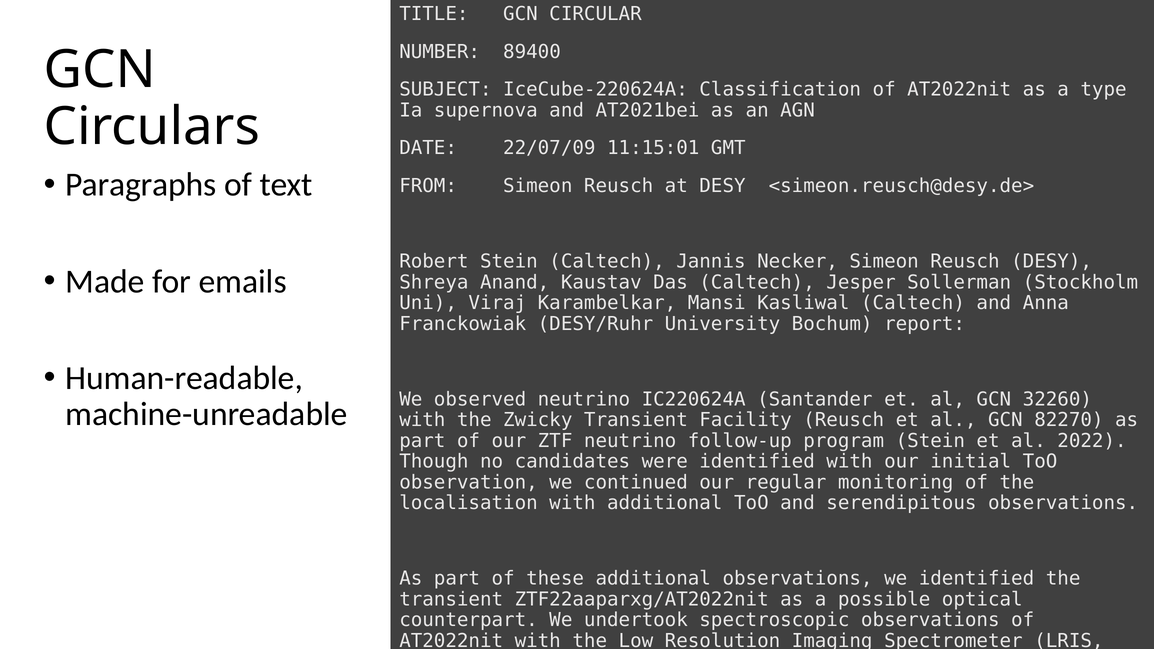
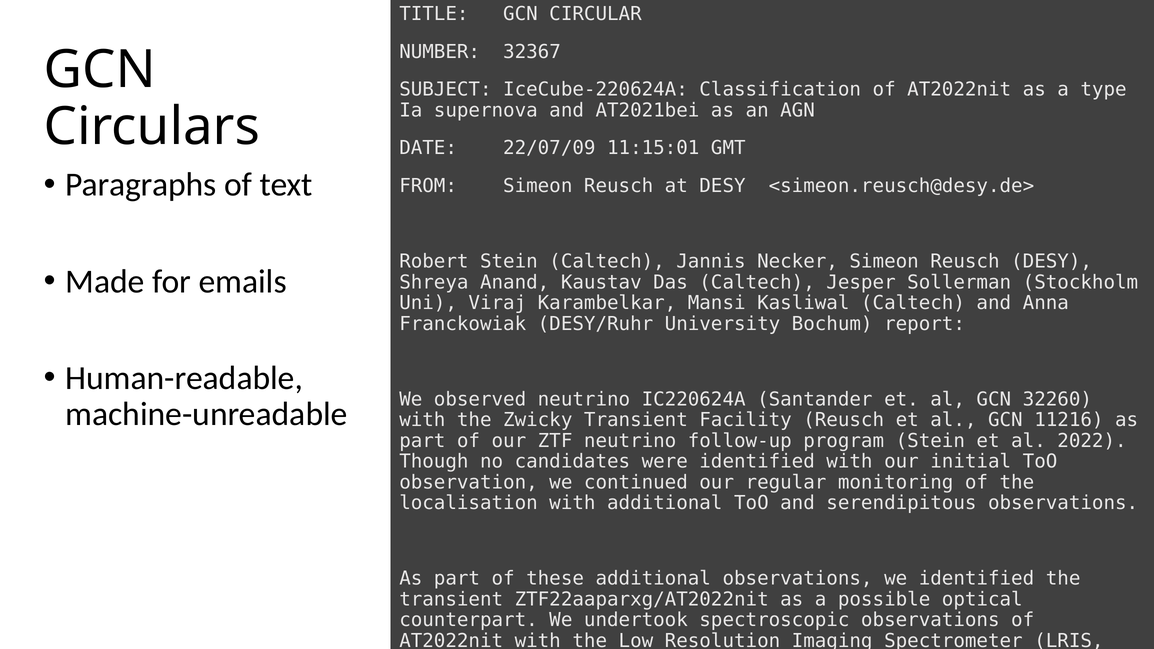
89400: 89400 -> 32367 (532, 52)
82270: 82270 -> 11216 (1069, 420)
